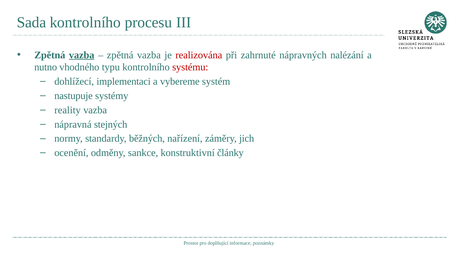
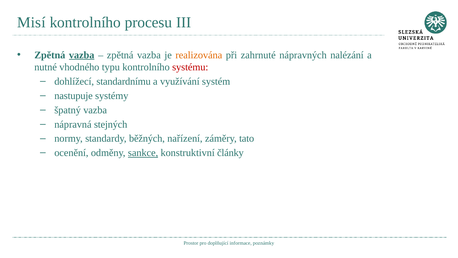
Sada: Sada -> Misí (31, 22)
realizována colour: red -> orange (199, 55)
nutno: nutno -> nutné (46, 67)
implementaci: implementaci -> standardnímu (124, 81)
vybereme: vybereme -> využívání (180, 81)
reality: reality -> špatný (68, 110)
jich: jich -> tato (247, 138)
sankce underline: none -> present (143, 153)
